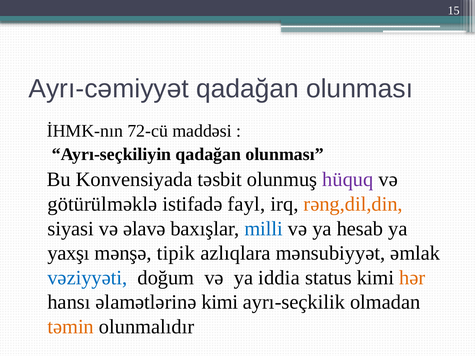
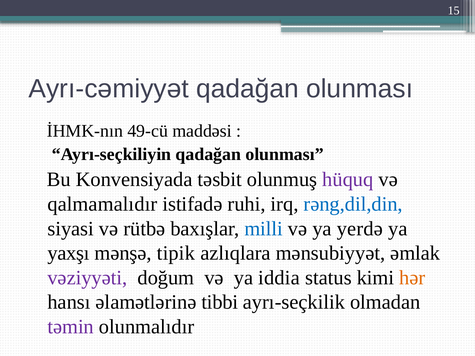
72-cü: 72-cü -> 49-cü (148, 131)
götürülməklə: götürülməklə -> qalmamalıdır (102, 204)
fayl: fayl -> ruhi (247, 204)
rəng,dil,din colour: orange -> blue (353, 204)
əlavə: əlavə -> rütbə (144, 229)
hesab: hesab -> yerdə (360, 229)
vəziyyəti colour: blue -> purple (87, 278)
əlamətlərinə kimi: kimi -> tibbi (220, 302)
təmin colour: orange -> purple (71, 327)
